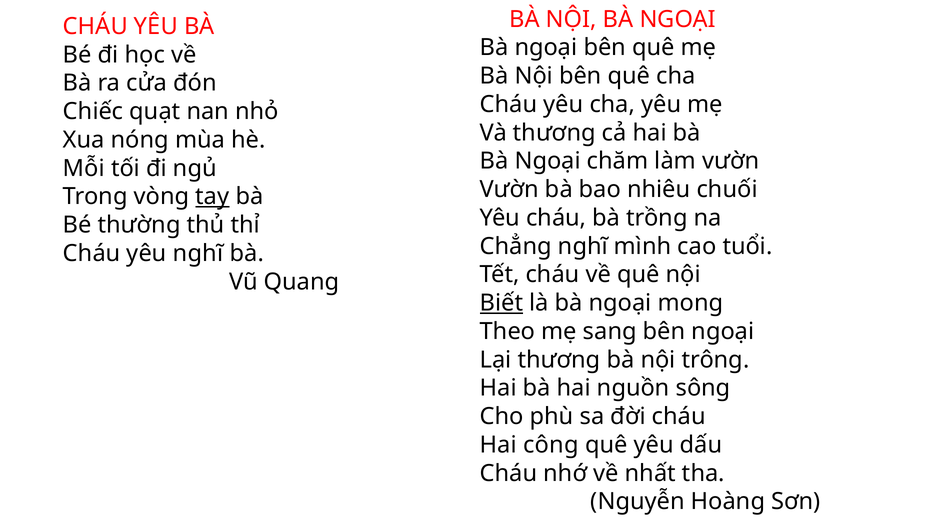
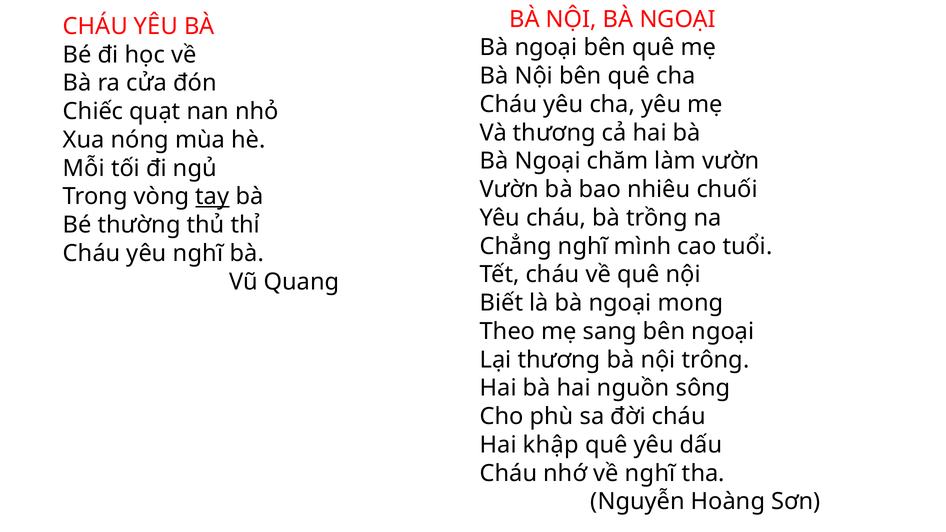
Biết underline: present -> none (501, 303)
công: công -> khập (551, 445)
về nhất: nhất -> nghĩ (650, 473)
